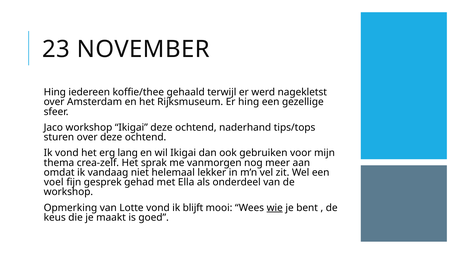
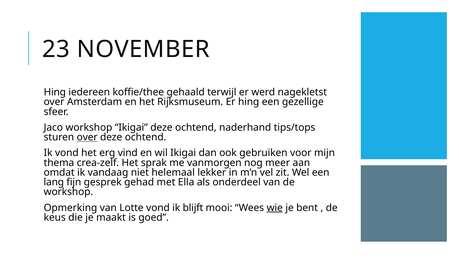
over underline: none -> present (87, 137)
lang: lang -> vind (128, 153)
voel: voel -> lang (54, 182)
